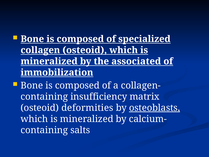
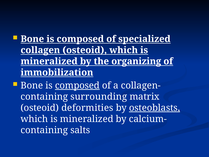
associated: associated -> organizing (136, 61)
composed underline: none -> present (77, 85)
insufficiency: insufficiency -> surrounding (99, 97)
